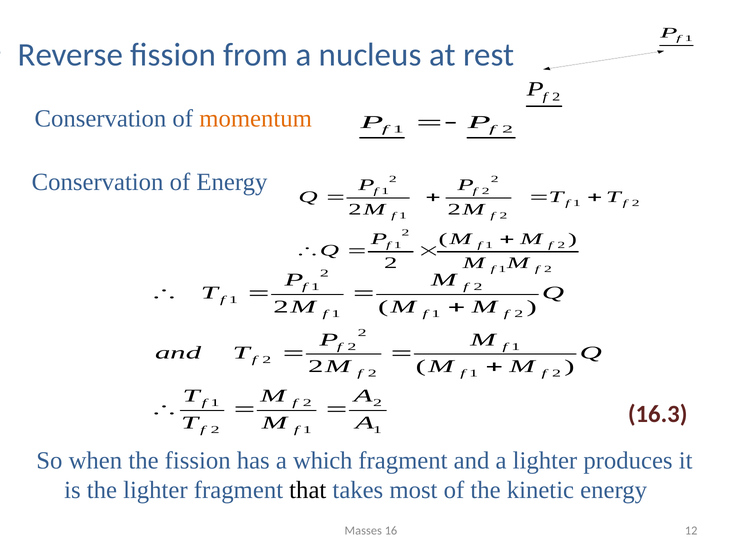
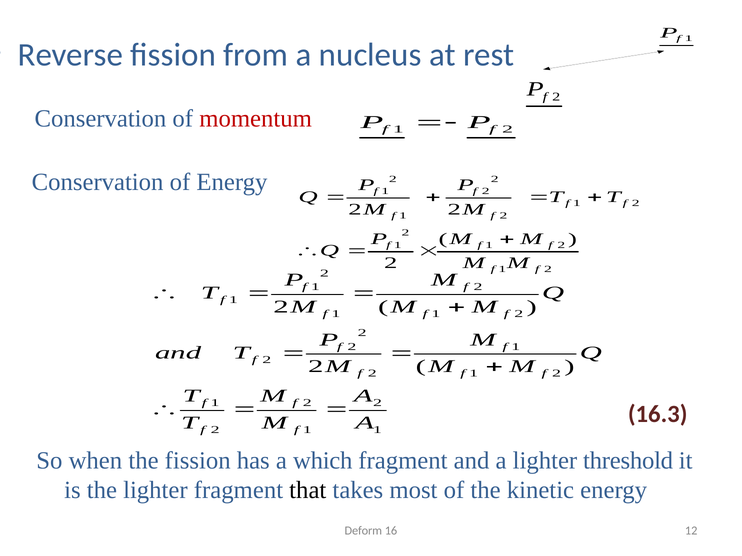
momentum colour: orange -> red (256, 119)
produces: produces -> threshold (628, 461)
Masses: Masses -> Deform (363, 531)
